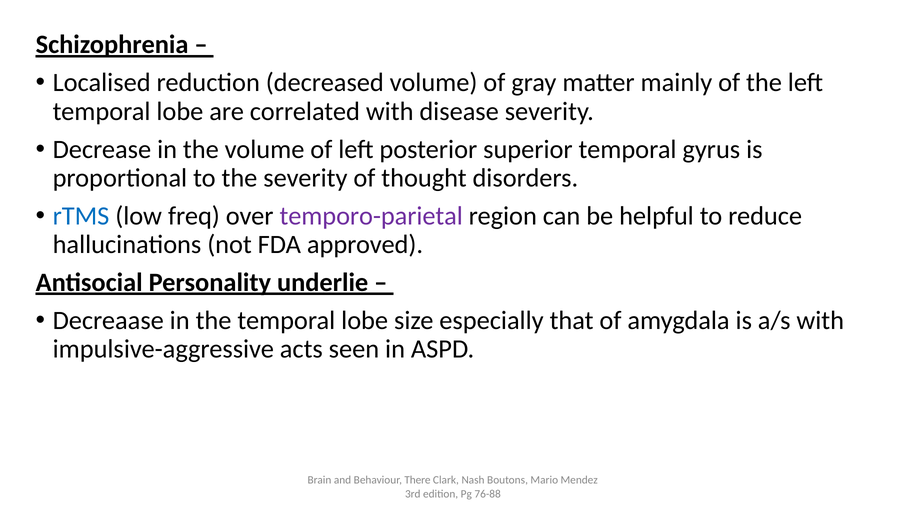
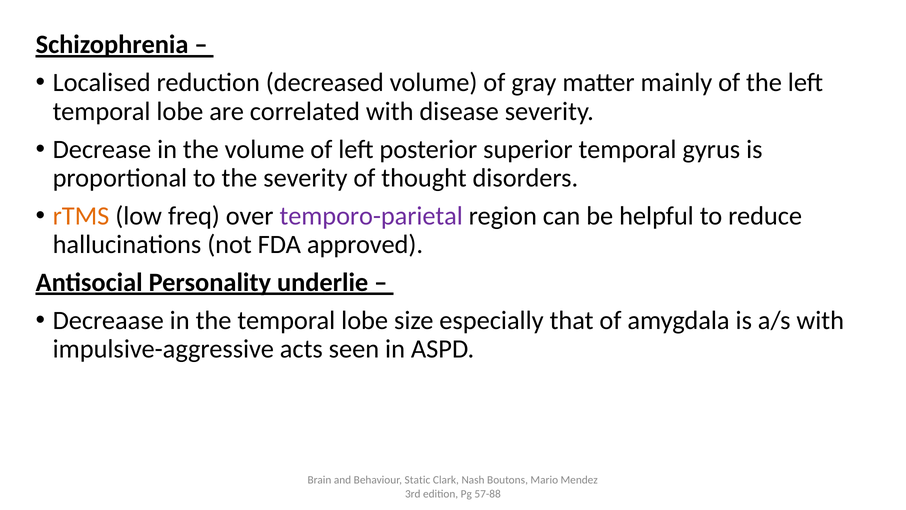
rTMS colour: blue -> orange (81, 216)
There: There -> Static (417, 480)
76-88: 76-88 -> 57-88 (488, 493)
